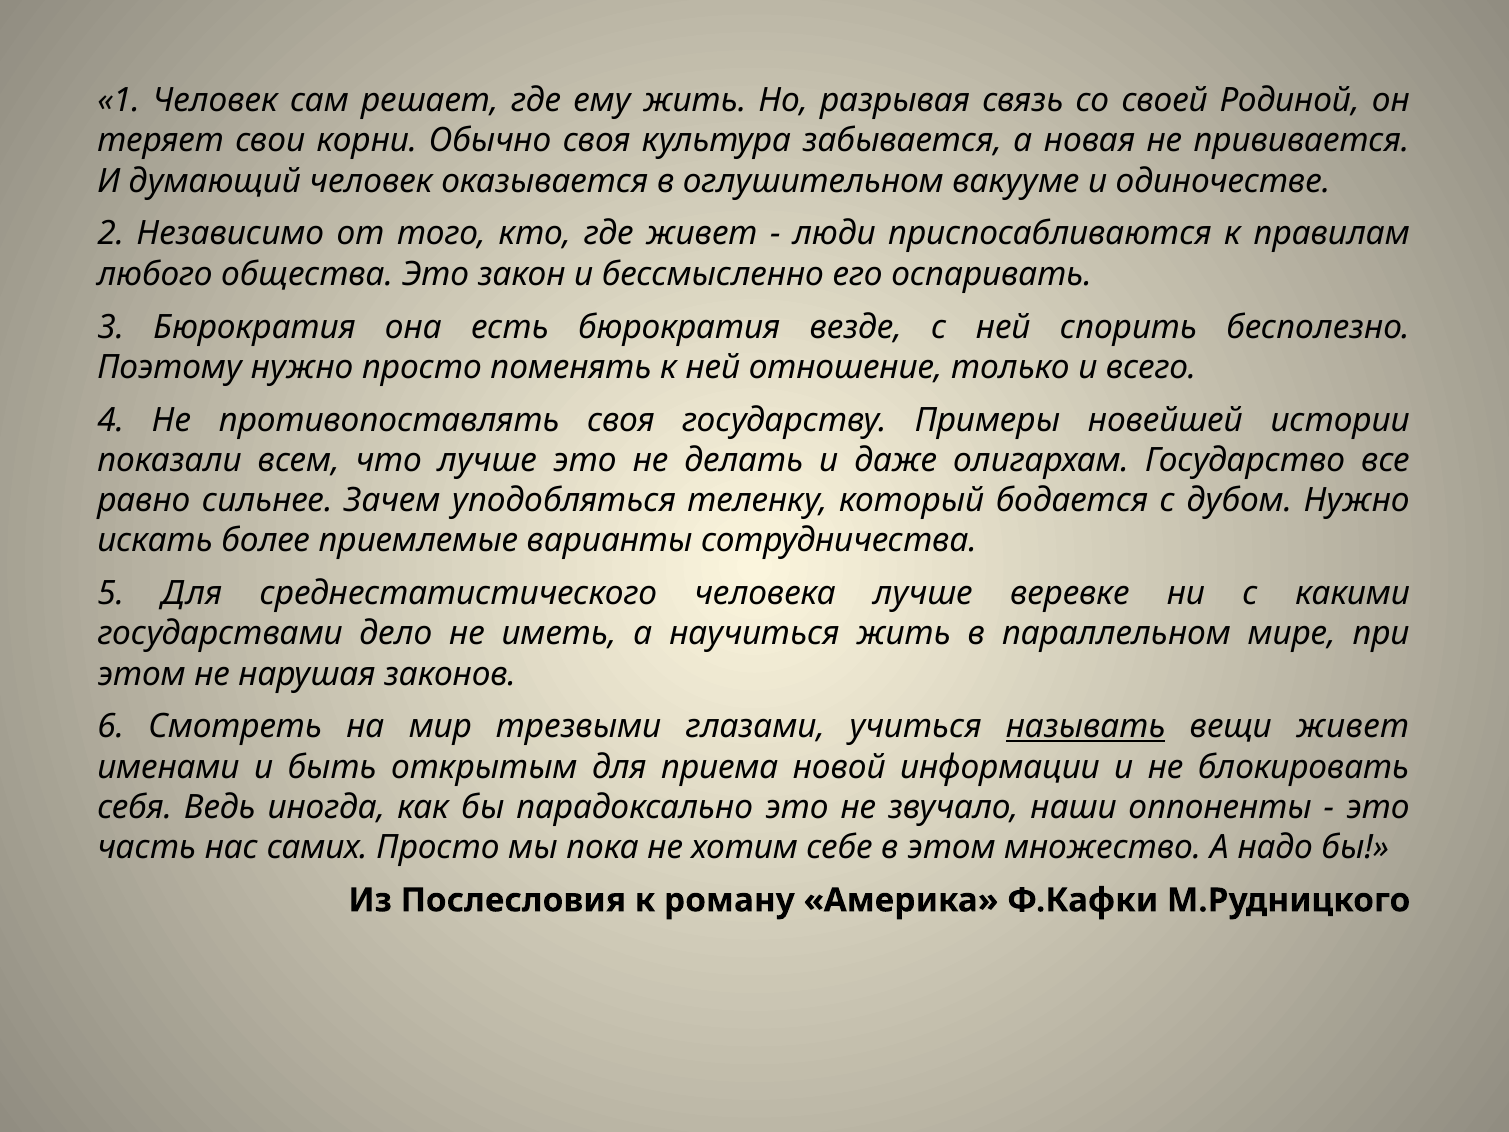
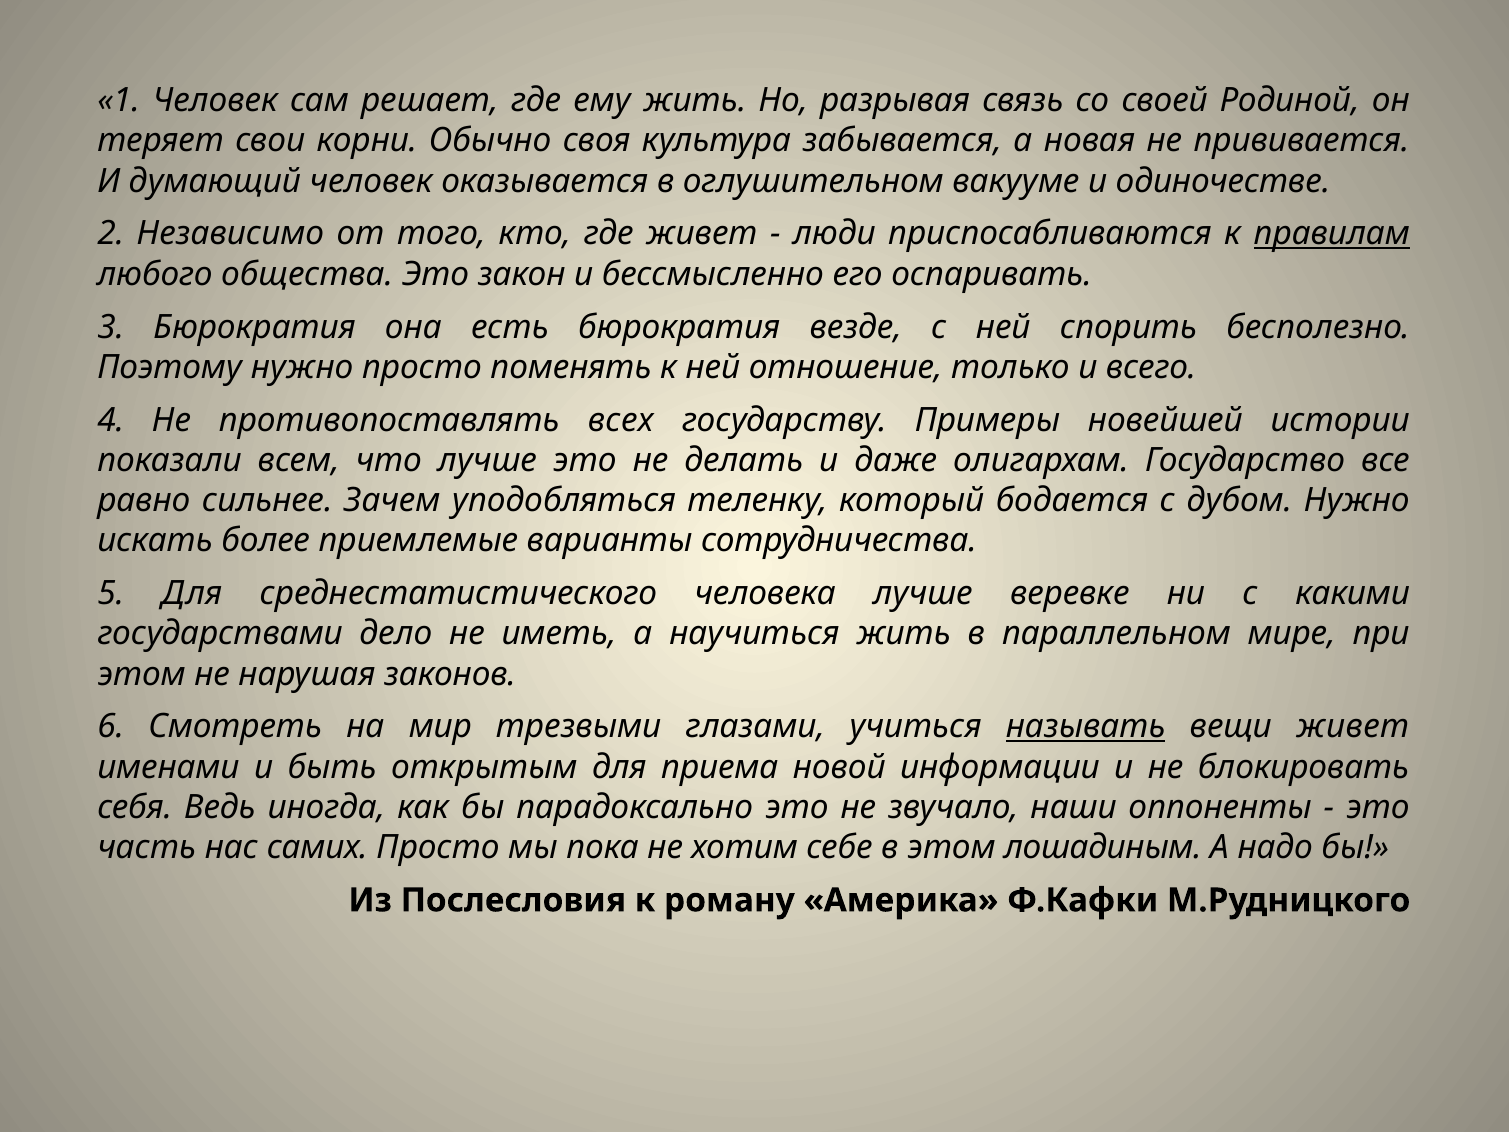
правилам underline: none -> present (1332, 234)
противопоставлять своя: своя -> всех (621, 420)
множество: множество -> лошадиным (1103, 847)
